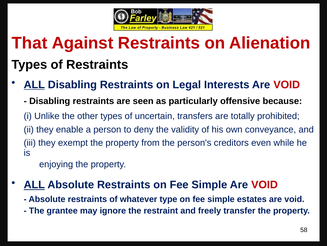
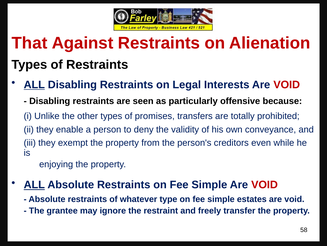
uncertain: uncertain -> promises (155, 116)
